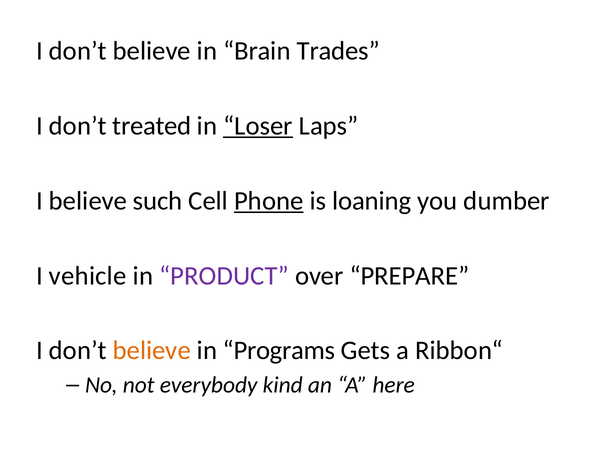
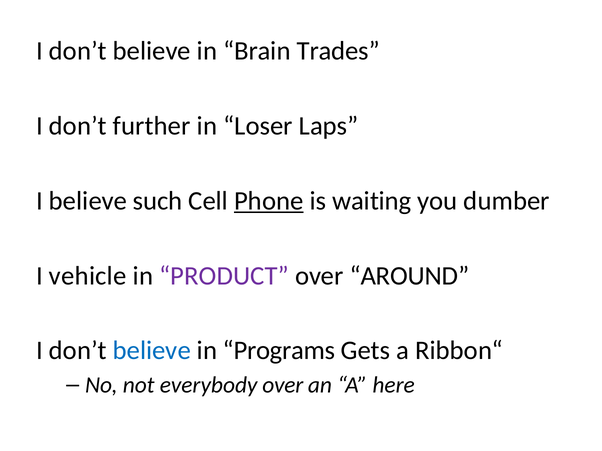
treated: treated -> further (152, 126)
Loser underline: present -> none (258, 126)
loaning: loaning -> waiting (372, 201)
PREPARE: PREPARE -> AROUND (410, 276)
believe colour: orange -> blue (152, 351)
everybody kind: kind -> over (283, 386)
